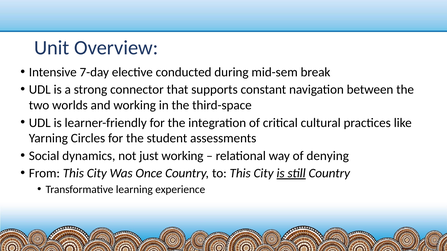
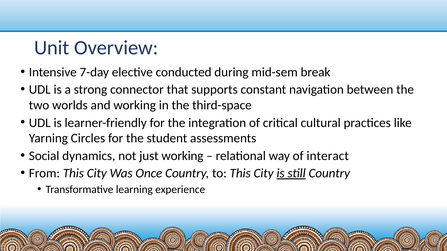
denying: denying -> interact (328, 156)
